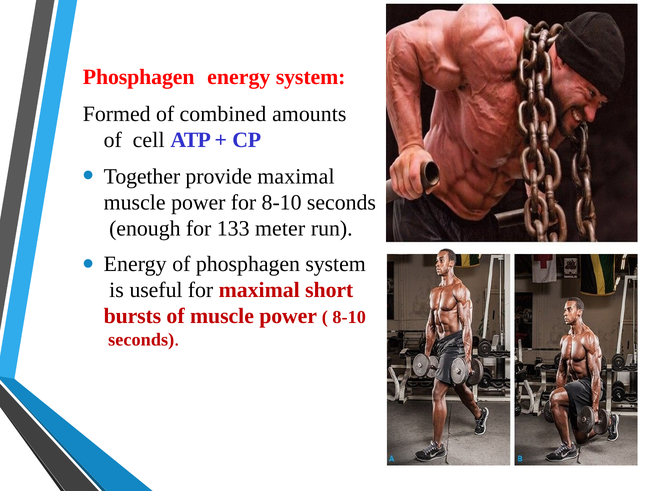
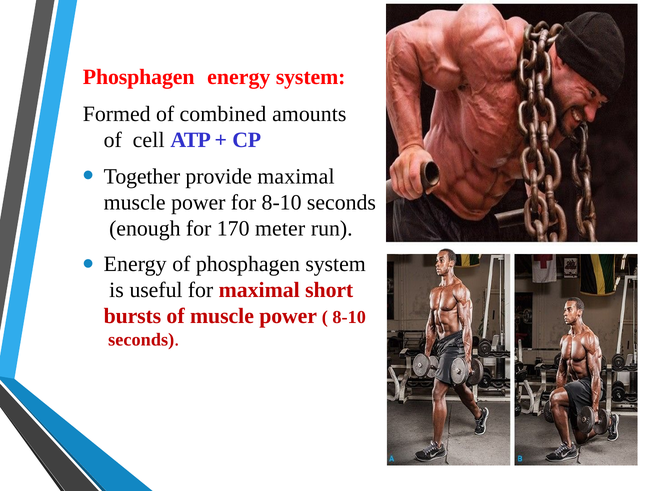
133: 133 -> 170 (233, 229)
